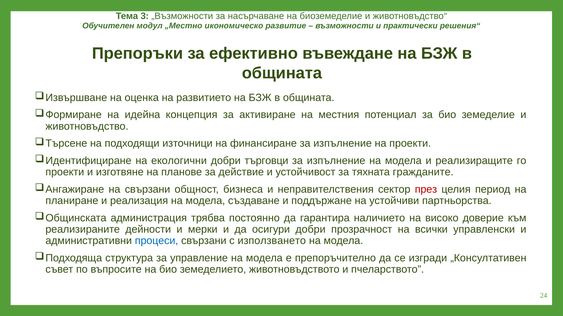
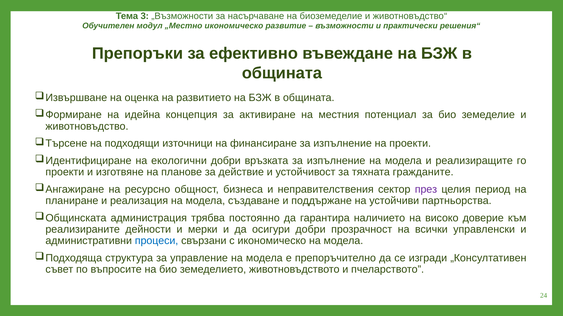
търговци: търговци -> връзката (266, 161)
на свързани: свързани -> ресурсно (147, 190)
през colour: red -> purple (426, 190)
с използването: използването -> икономическо (272, 241)
